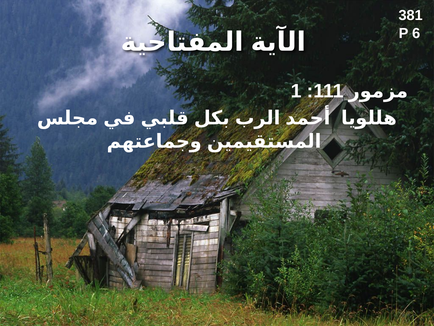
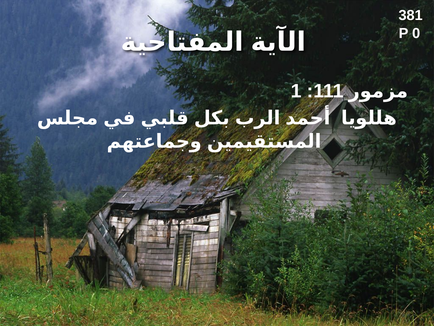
6: 6 -> 0 (416, 33)
